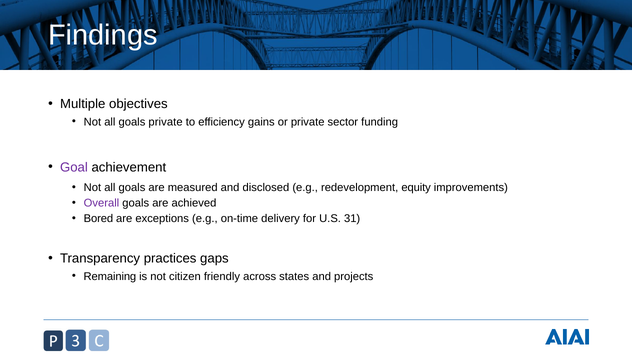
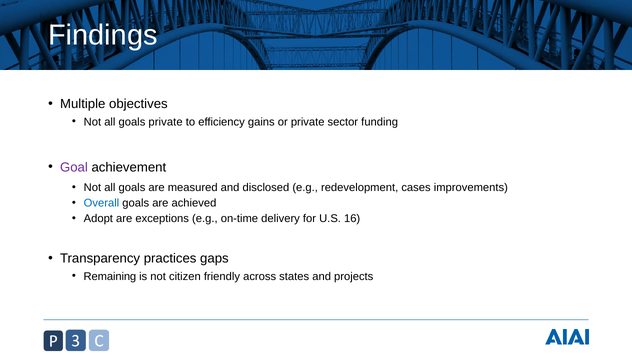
equity: equity -> cases (416, 188)
Overall colour: purple -> blue (101, 203)
Bored: Bored -> Adopt (98, 219)
31: 31 -> 16 (352, 219)
